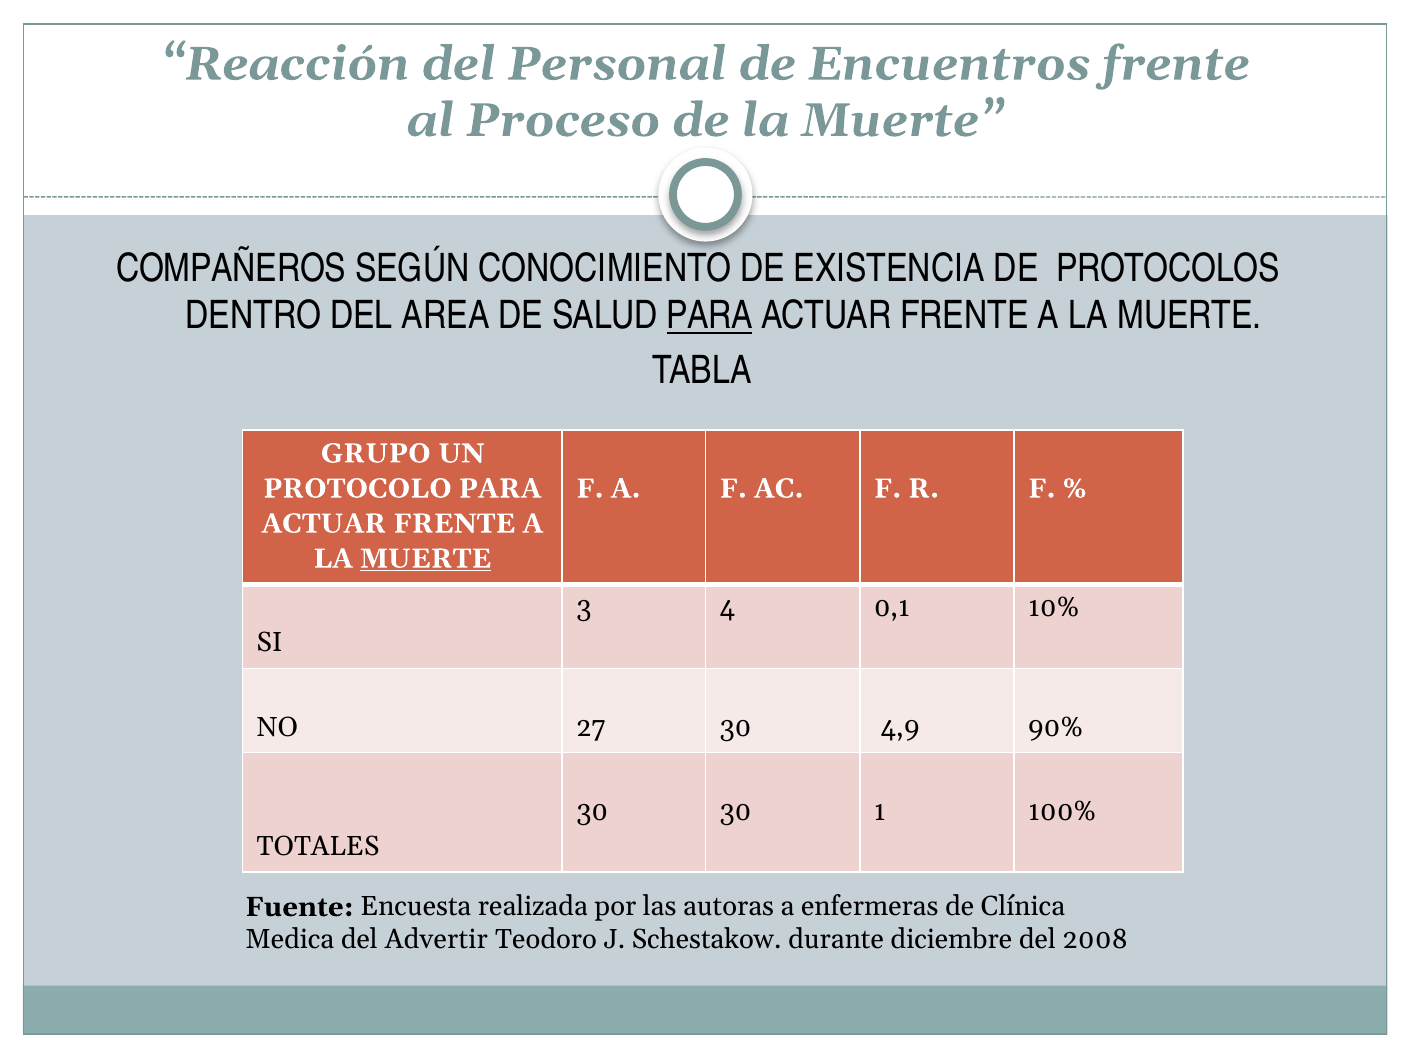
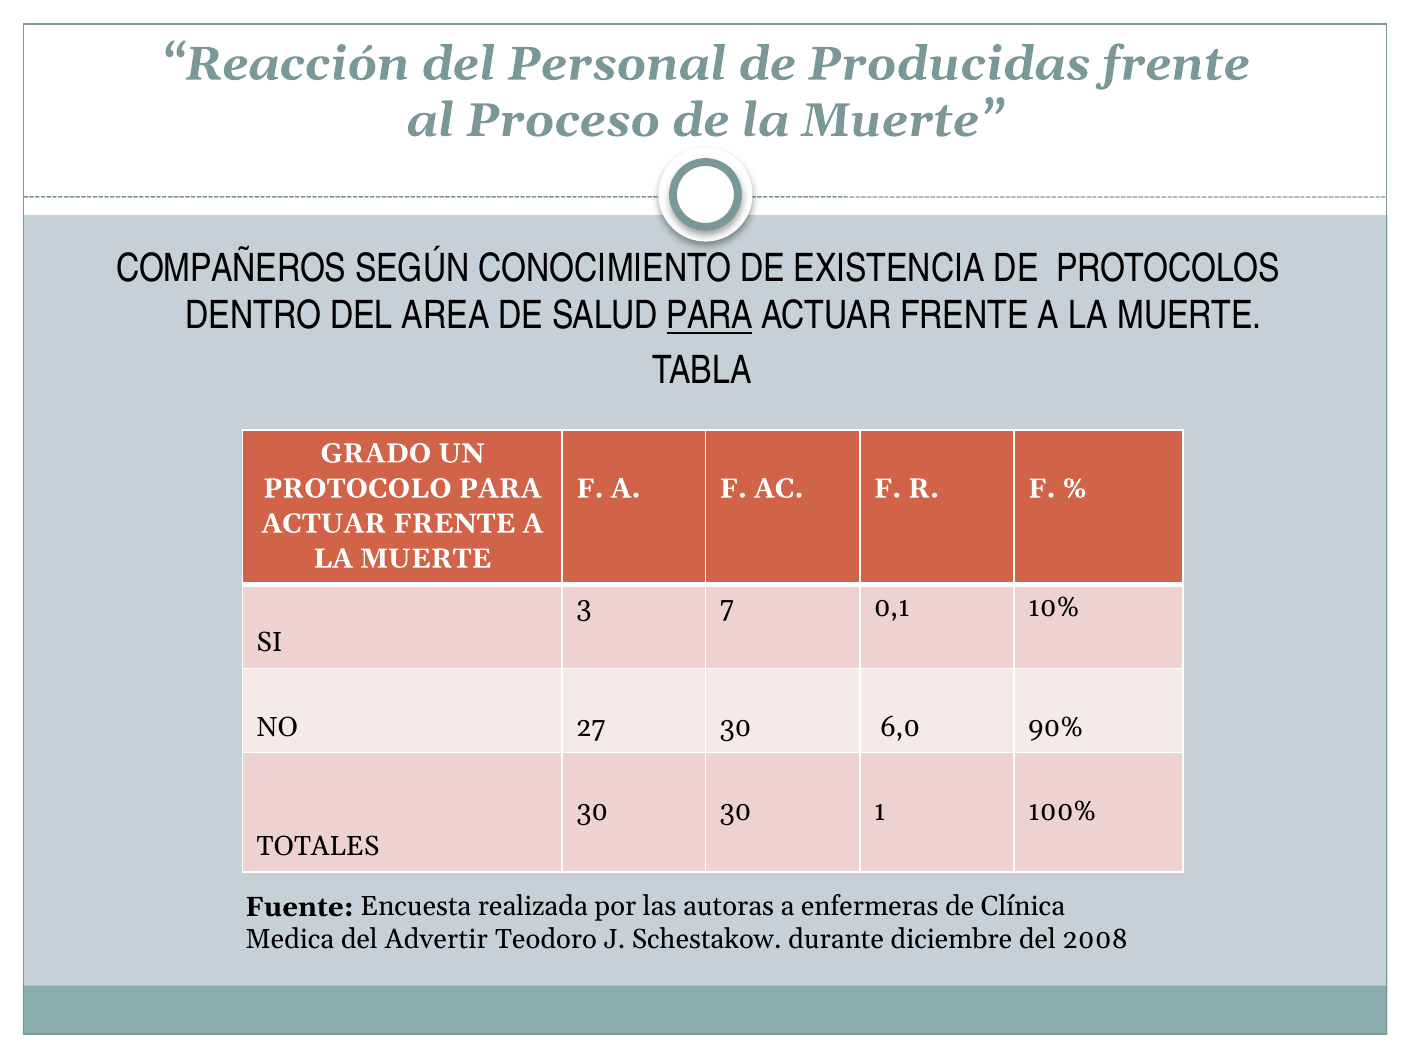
Encuentros: Encuentros -> Producidas (949, 64)
GRUPO: GRUPO -> GRADO (376, 454)
MUERTE underline: present -> none (426, 559)
4: 4 -> 7 (727, 608)
4,9: 4,9 -> 6,0 (900, 727)
